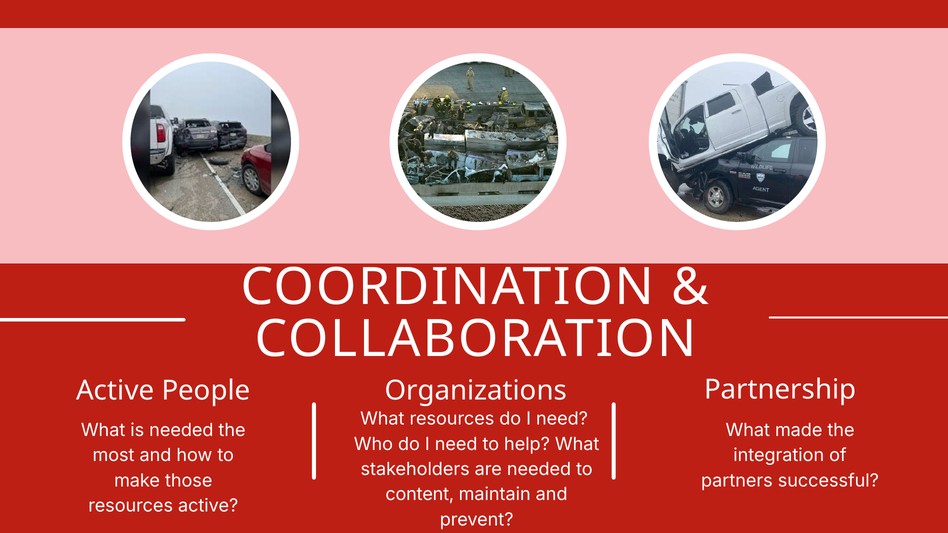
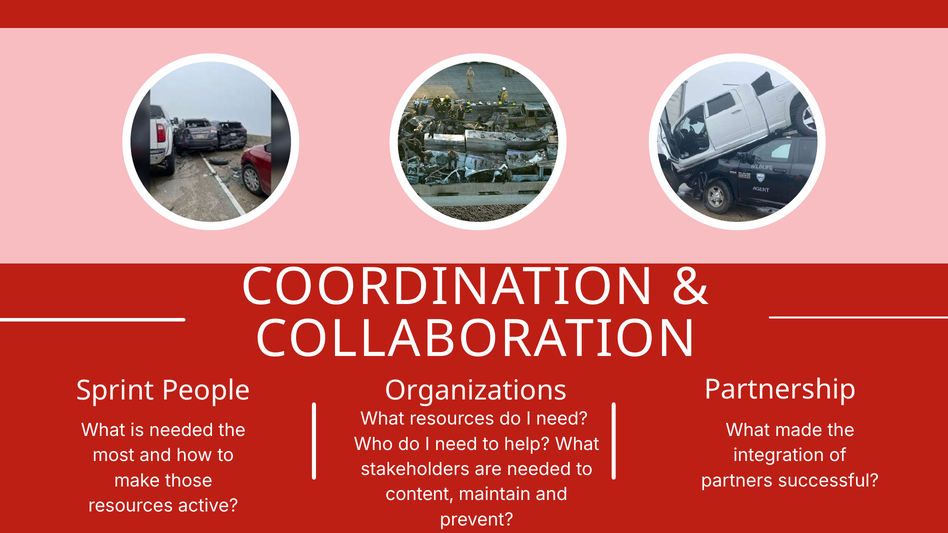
Active: Active -> Sprint (115, 391)
